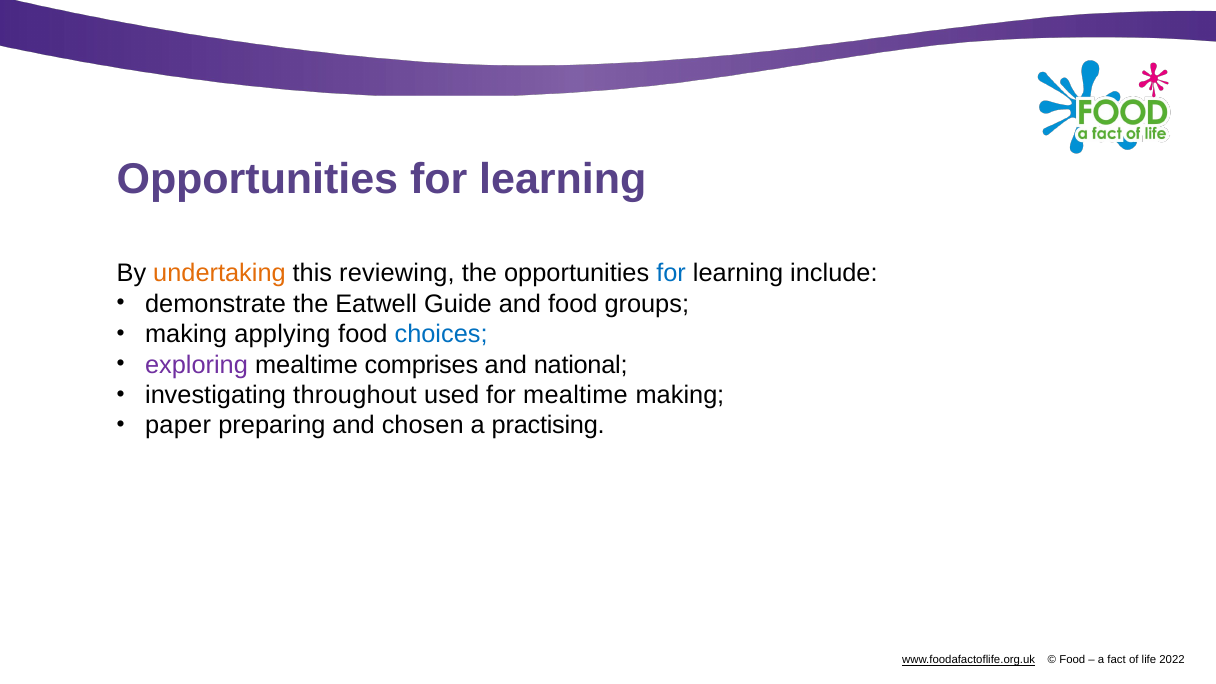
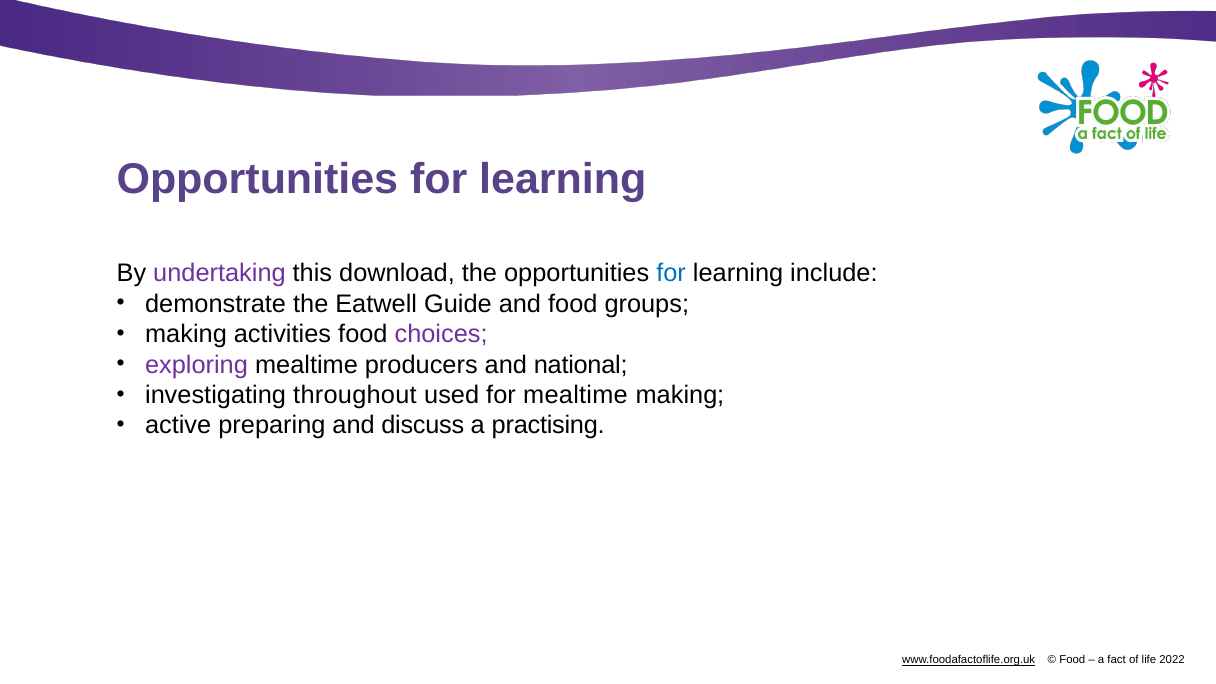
undertaking colour: orange -> purple (219, 273)
reviewing: reviewing -> download (397, 273)
applying: applying -> activities (282, 334)
choices colour: blue -> purple (441, 334)
comprises: comprises -> producers (421, 365)
paper: paper -> active (178, 425)
chosen: chosen -> discuss (423, 425)
